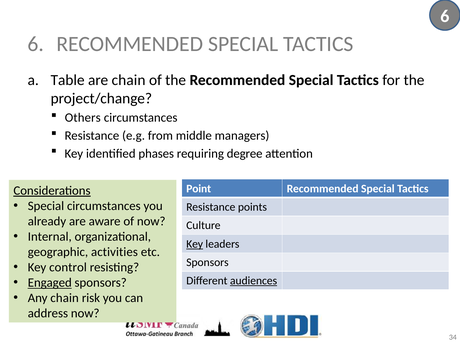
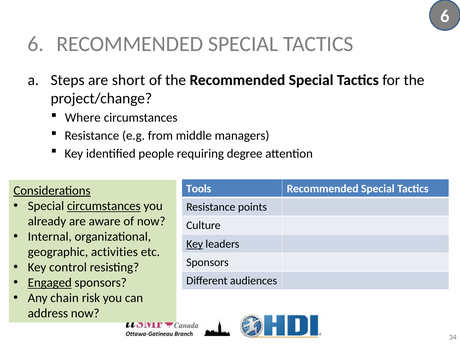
Table: Table -> Steps (68, 80)
are chain: chain -> short (129, 80)
Others: Others -> Where (83, 118)
phases: phases -> people (156, 153)
Point: Point -> Tools (199, 189)
circumstances underline: none -> present (104, 206)
audiences underline: present -> none (254, 281)
